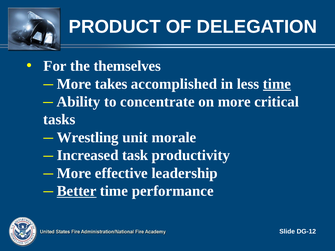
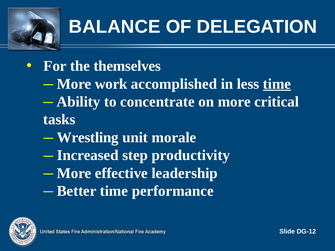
PRODUCT: PRODUCT -> BALANCE (115, 27)
takes: takes -> work (111, 84)
task: task -> step (135, 155)
Better underline: present -> none (77, 191)
